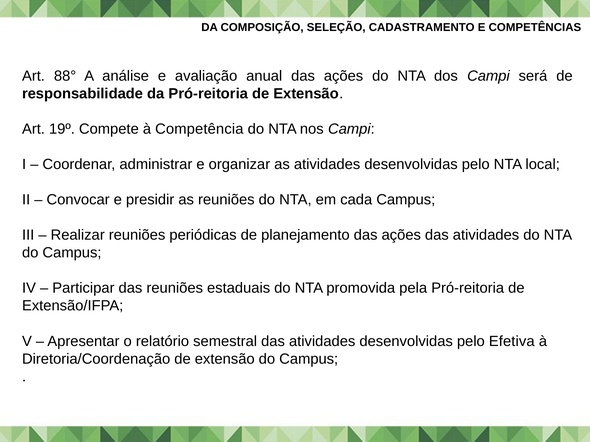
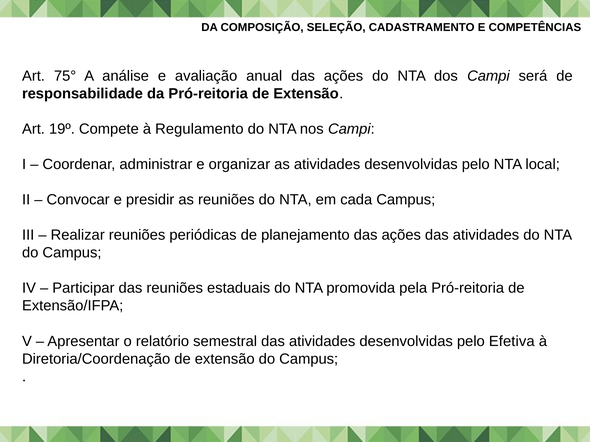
88°: 88° -> 75° (65, 76)
Competência: Competência -> Regulamento (199, 129)
